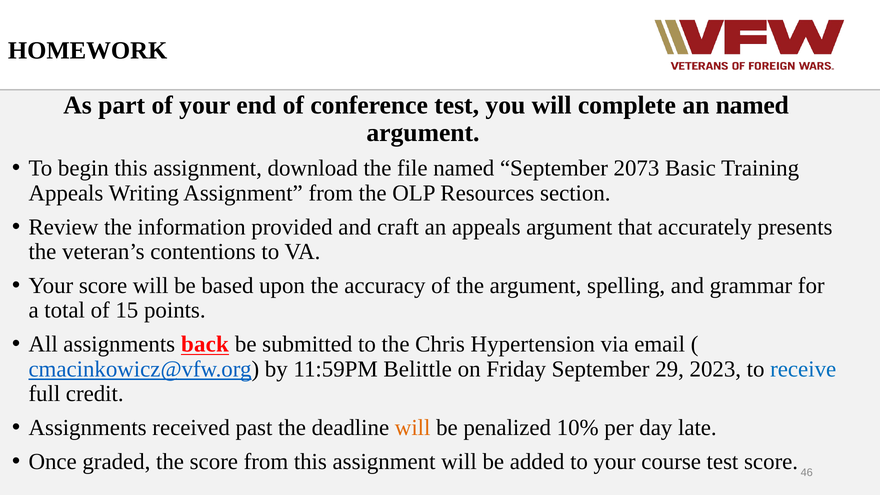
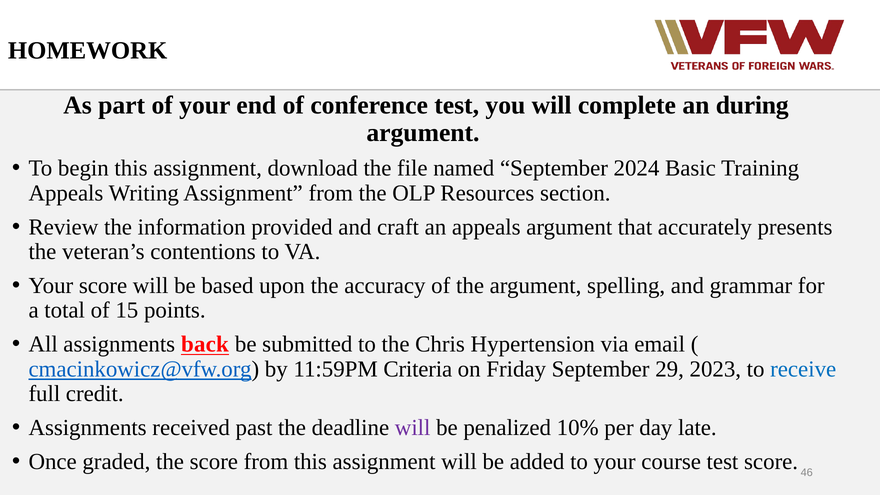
an named: named -> during (752, 105)
2073: 2073 -> 2024 (636, 168)
Belittle: Belittle -> Criteria (418, 369)
will colour: orange -> purple (413, 428)
